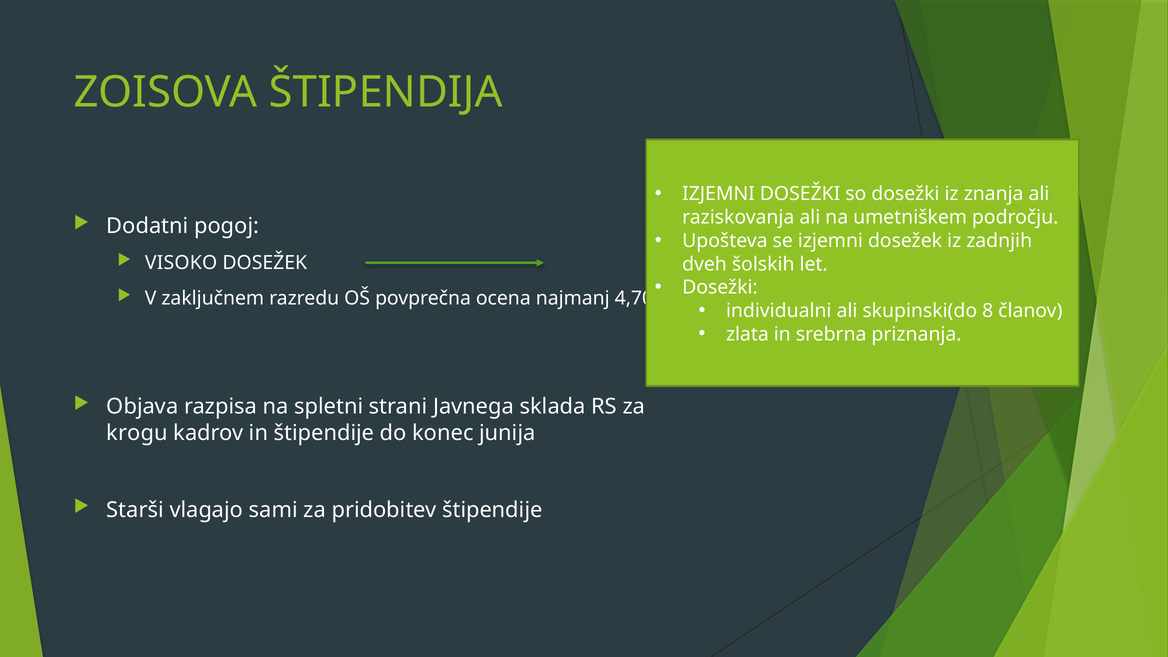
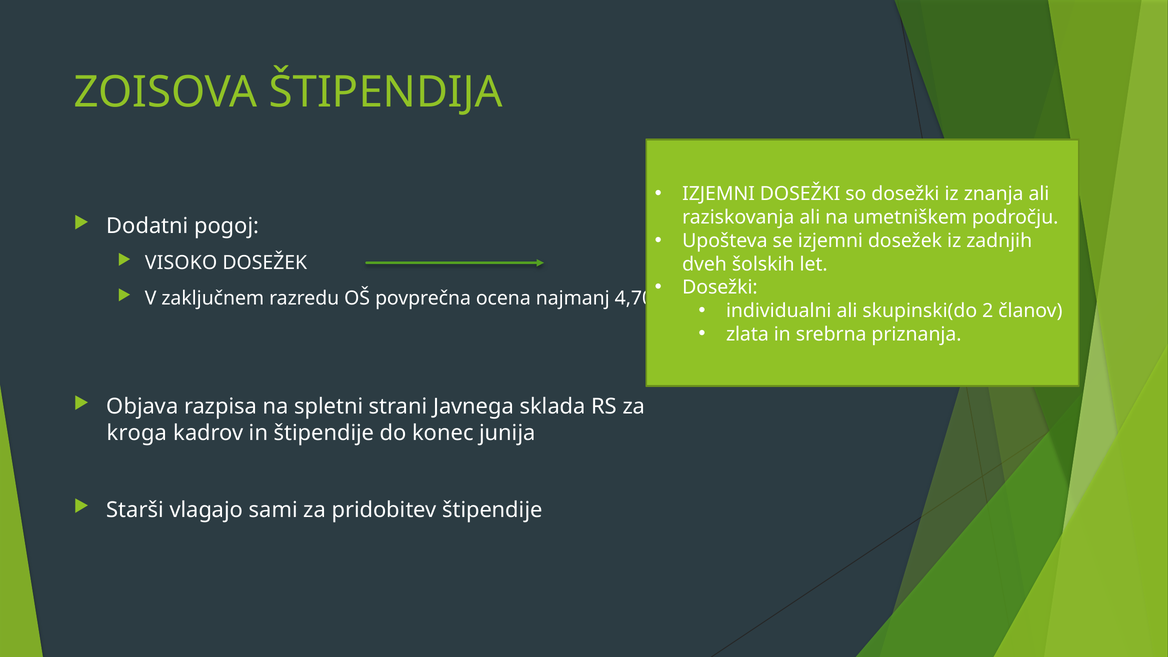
8: 8 -> 2 (988, 311)
krogu: krogu -> kroga (137, 433)
